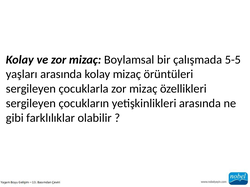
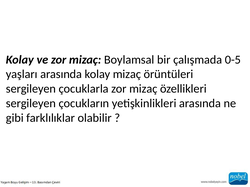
5-5: 5-5 -> 0-5 (233, 60)
